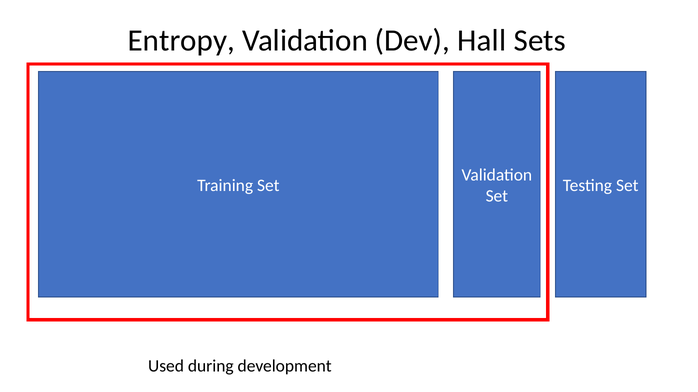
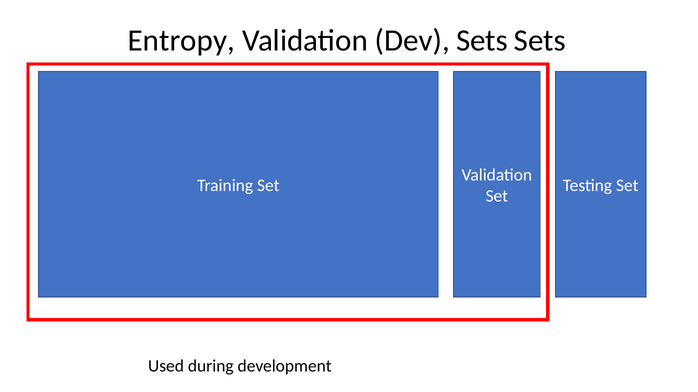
Dev Hall: Hall -> Sets (482, 40)
